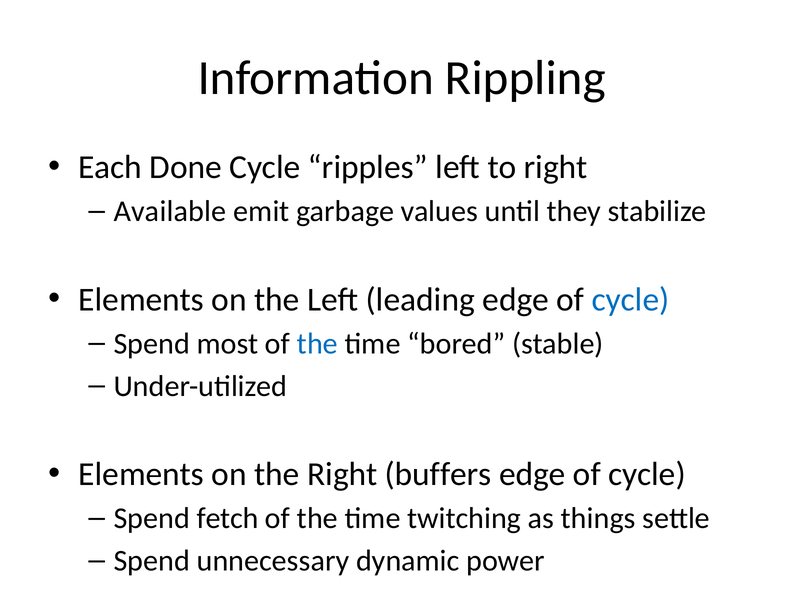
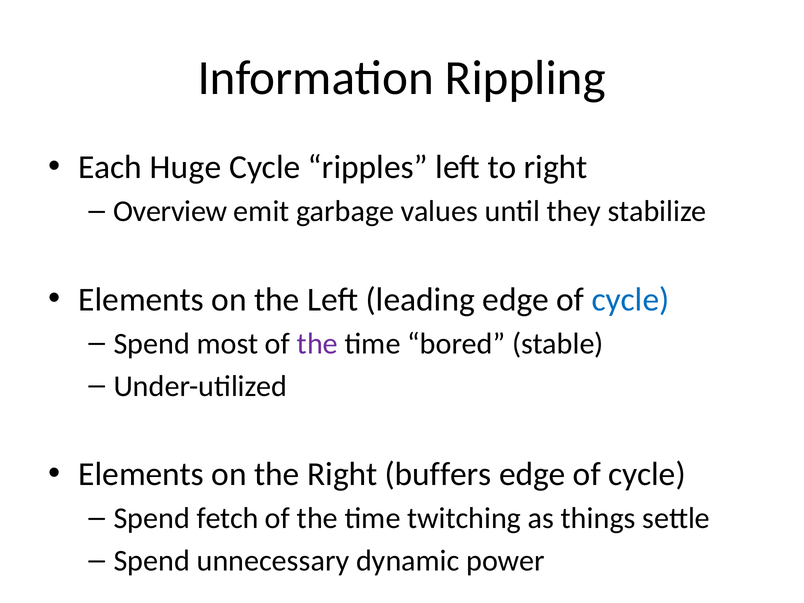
Done: Done -> Huge (186, 167)
Available: Available -> Overview (170, 211)
the colour: blue -> purple (317, 344)
